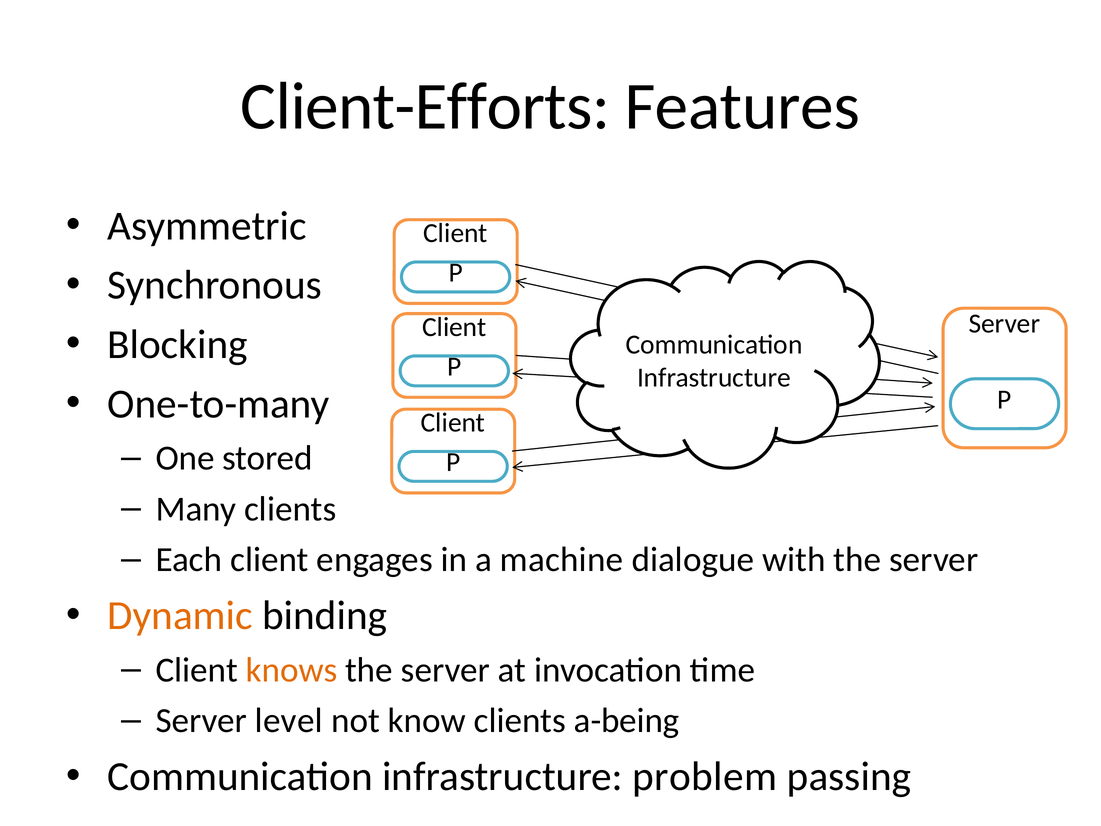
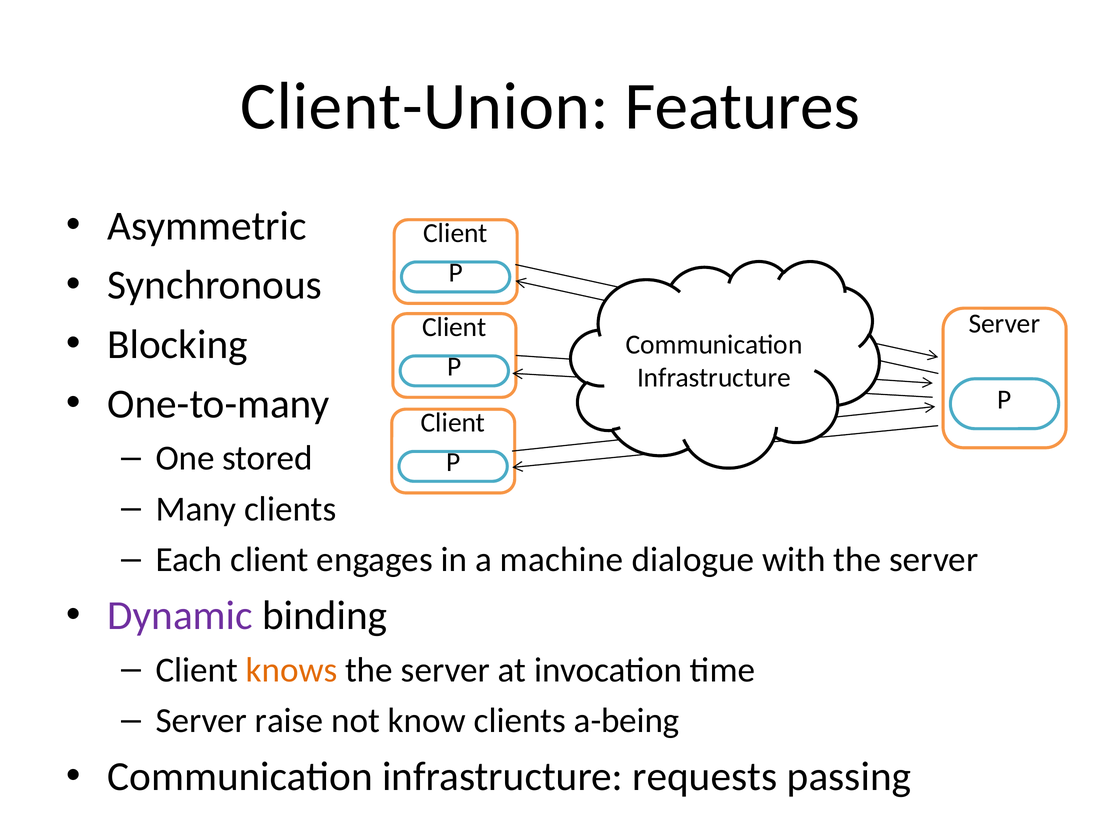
Client-Efforts: Client-Efforts -> Client-Union (425, 107)
Dynamic colour: orange -> purple (180, 616)
level: level -> raise (289, 720)
problem: problem -> requests (705, 777)
